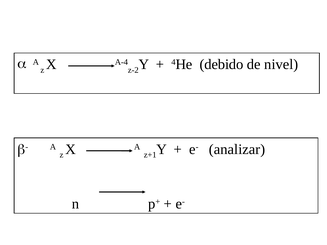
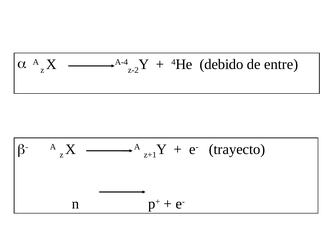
nivel: nivel -> entre (281, 64)
analizar: analizar -> trayecto (237, 149)
